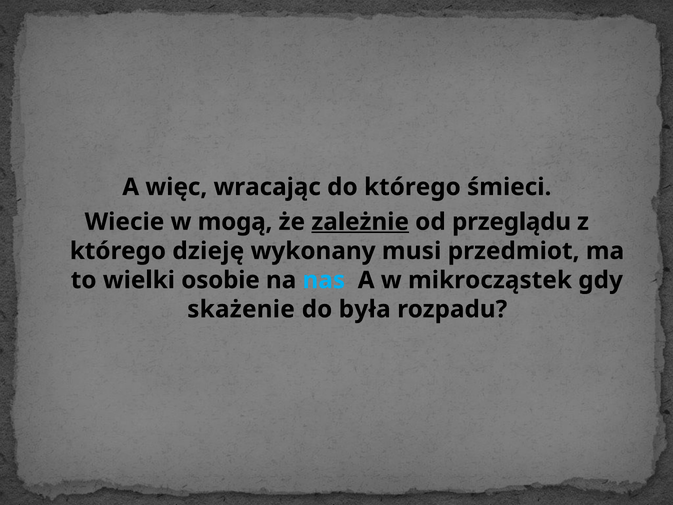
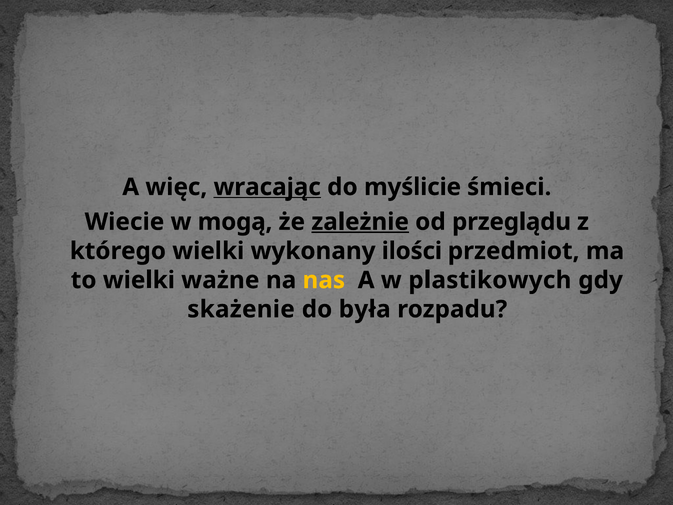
wracając underline: none -> present (267, 187)
do którego: którego -> myślicie (413, 187)
którego dzieję: dzieję -> wielki (208, 251)
musi: musi -> ilości (412, 251)
osobie: osobie -> ważne (220, 280)
nas colour: light blue -> yellow (324, 280)
mikrocząstek: mikrocząstek -> plastikowych (490, 280)
